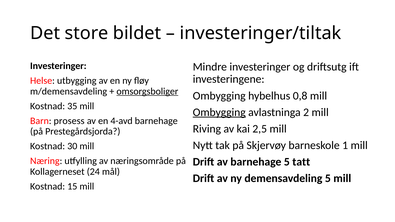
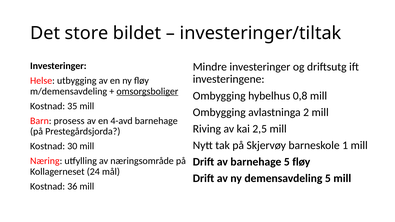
Ombygging underline: present -> none (219, 112)
5 tatt: tatt -> fløy (301, 162)
15: 15 -> 36 (72, 187)
